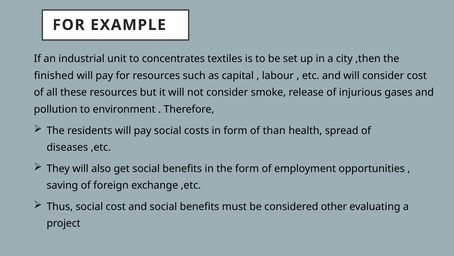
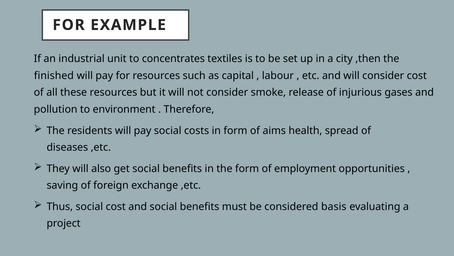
than: than -> aims (274, 130)
other: other -> basis (334, 206)
